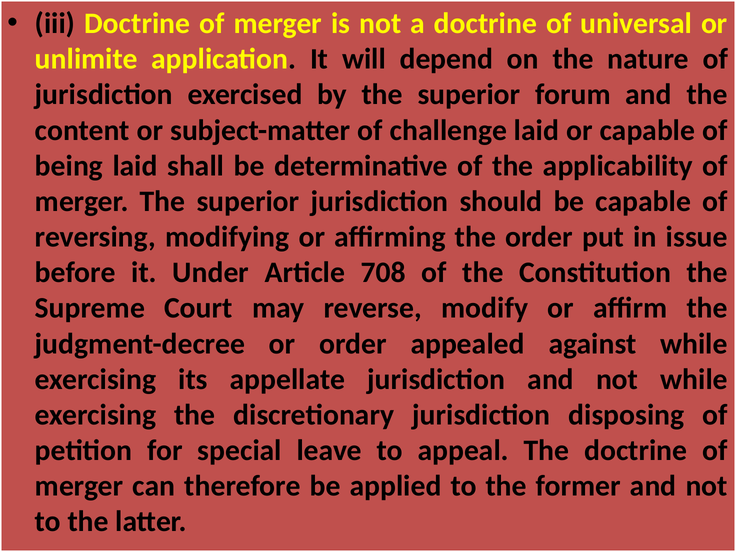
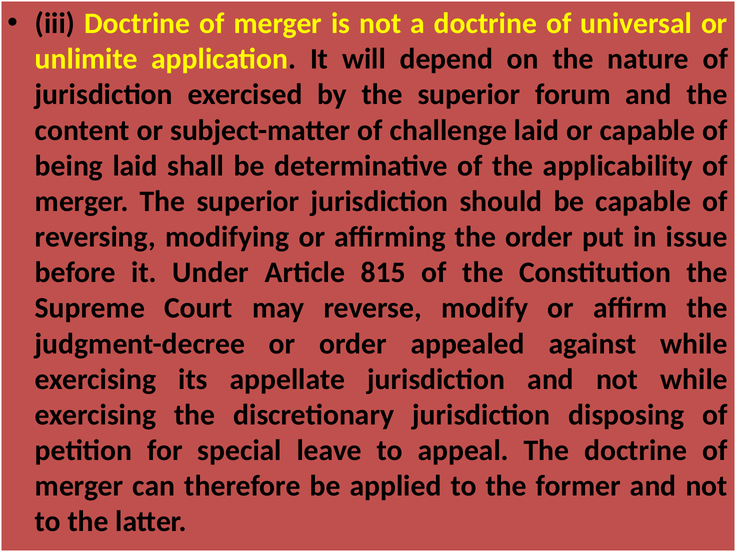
708: 708 -> 815 (383, 273)
